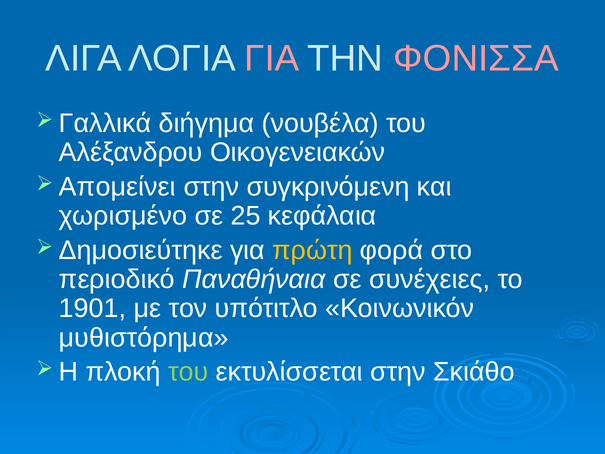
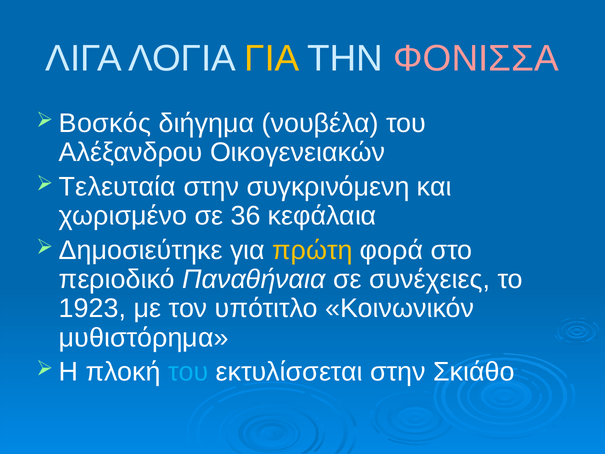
ΓΙΑ colour: pink -> yellow (272, 59)
Γαλλικά: Γαλλικά -> Βοσκός (105, 123)
Απομείνει: Απομείνει -> Τελευταία (117, 187)
25: 25 -> 36 (246, 216)
1901: 1901 -> 1923 (93, 308)
του colour: light green -> light blue (188, 372)
